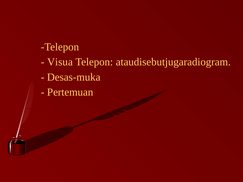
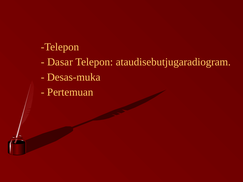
Visua: Visua -> Dasar (60, 62)
